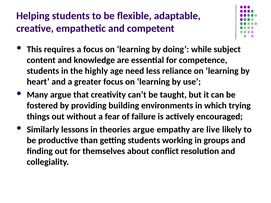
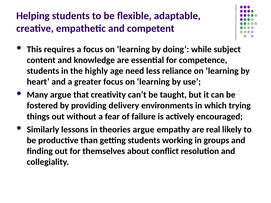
building: building -> delivery (124, 106)
live: live -> real (213, 130)
